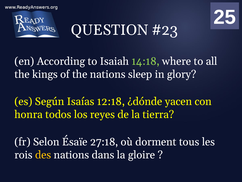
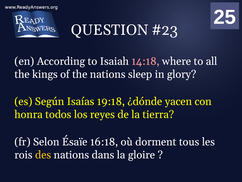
14:18 colour: light green -> pink (146, 61)
12:18: 12:18 -> 19:18 (111, 101)
27:18: 27:18 -> 16:18 (104, 141)
